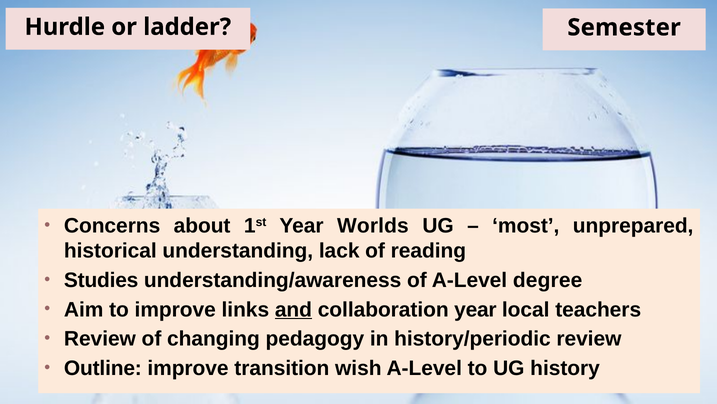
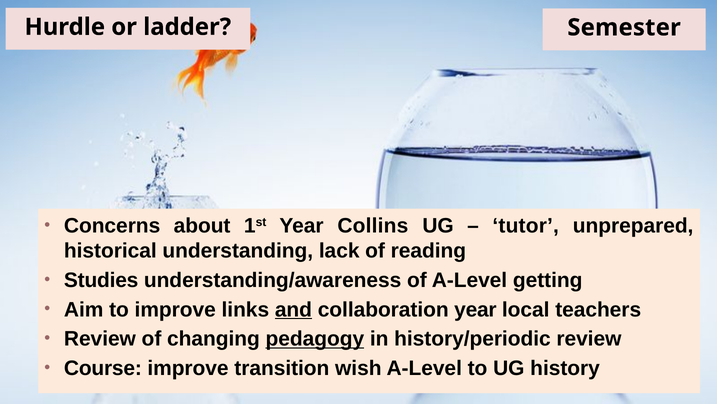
Worlds: Worlds -> Collins (373, 225)
most: most -> tutor (526, 225)
degree: degree -> getting (548, 280)
pedagogy underline: none -> present (315, 338)
Outline: Outline -> Course (103, 368)
